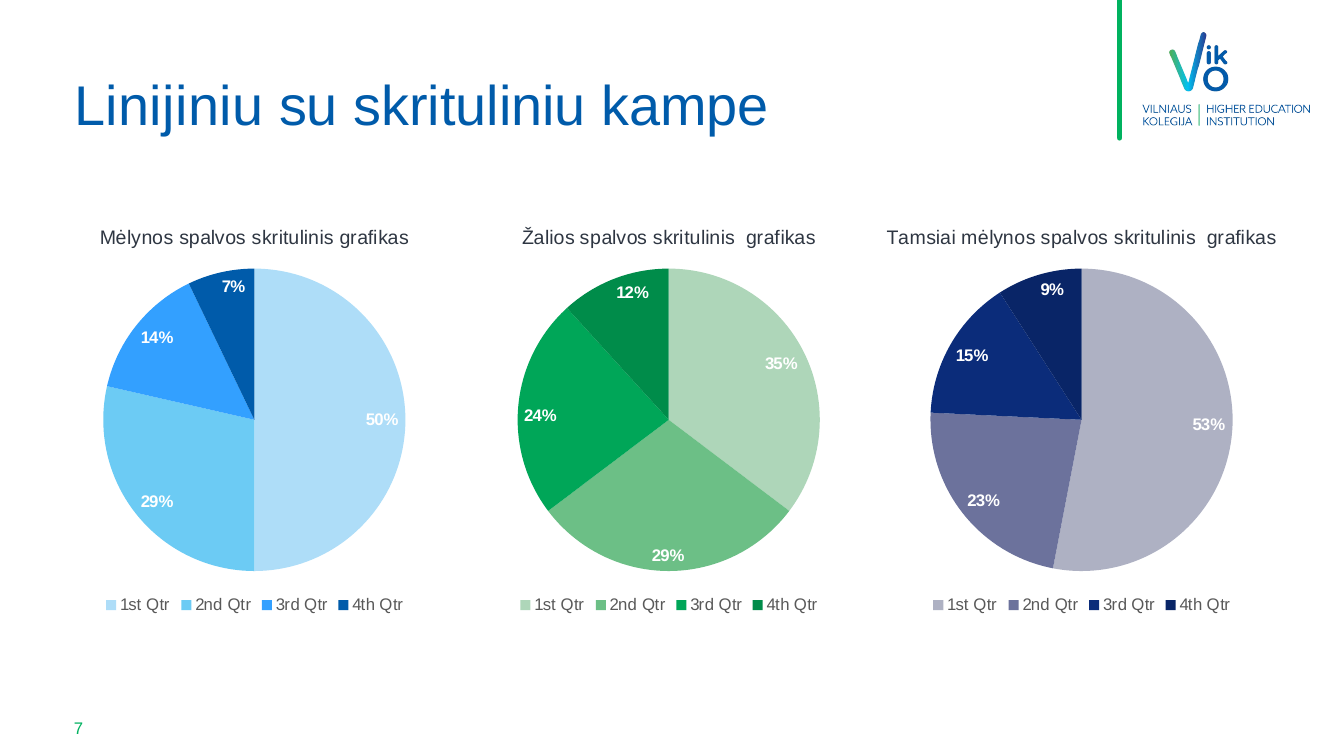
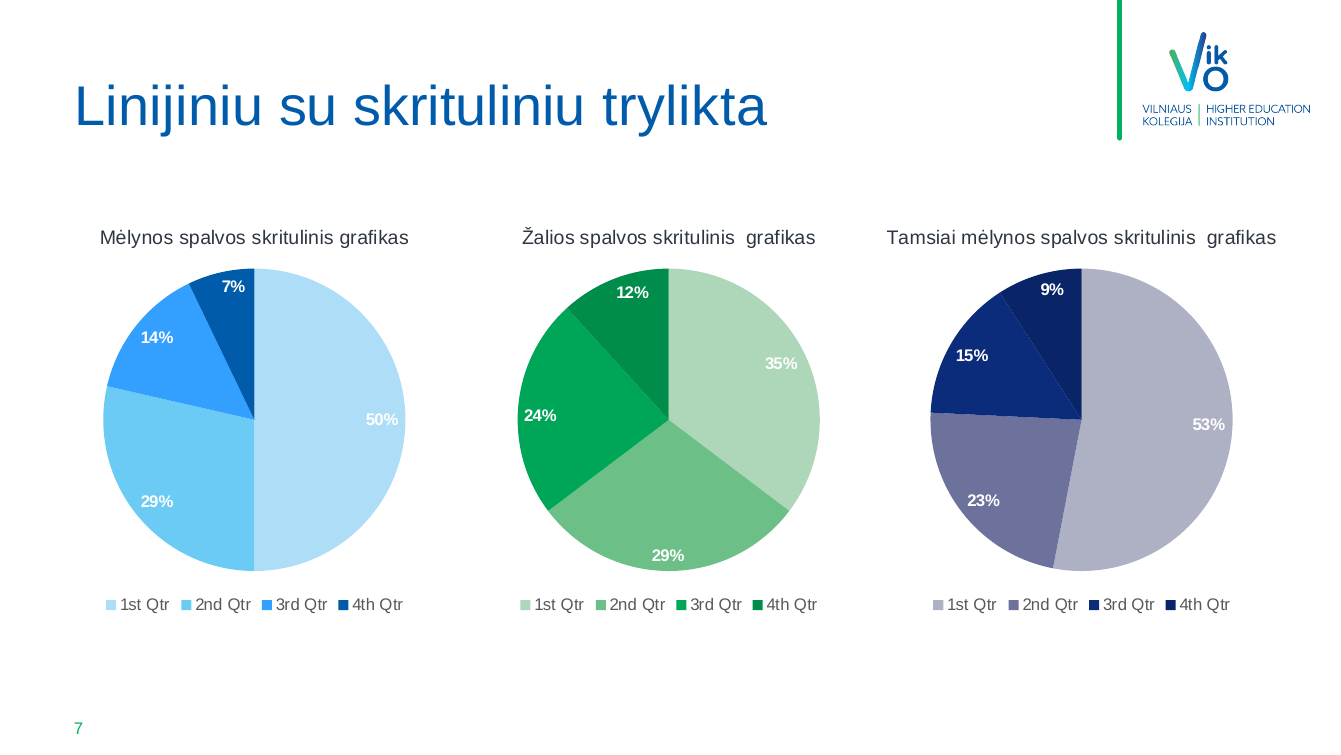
kampe: kampe -> trylikta (685, 107)
